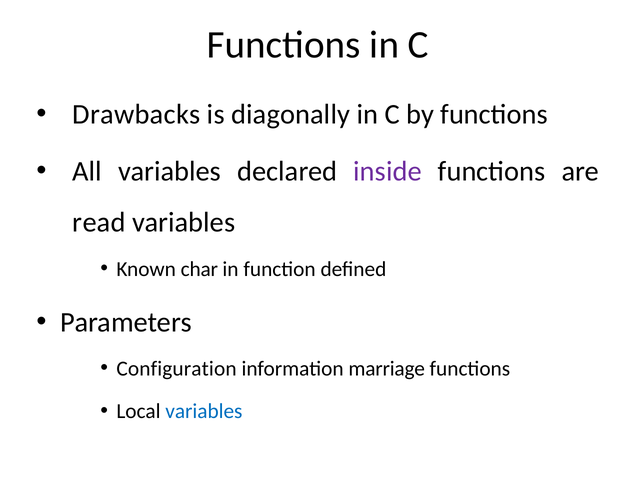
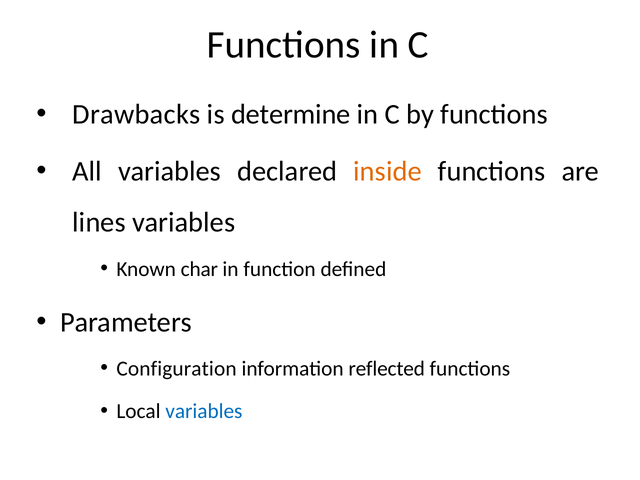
diagonally: diagonally -> determine (291, 114)
inside colour: purple -> orange (388, 171)
read: read -> lines (99, 223)
marriage: marriage -> reflected (387, 369)
